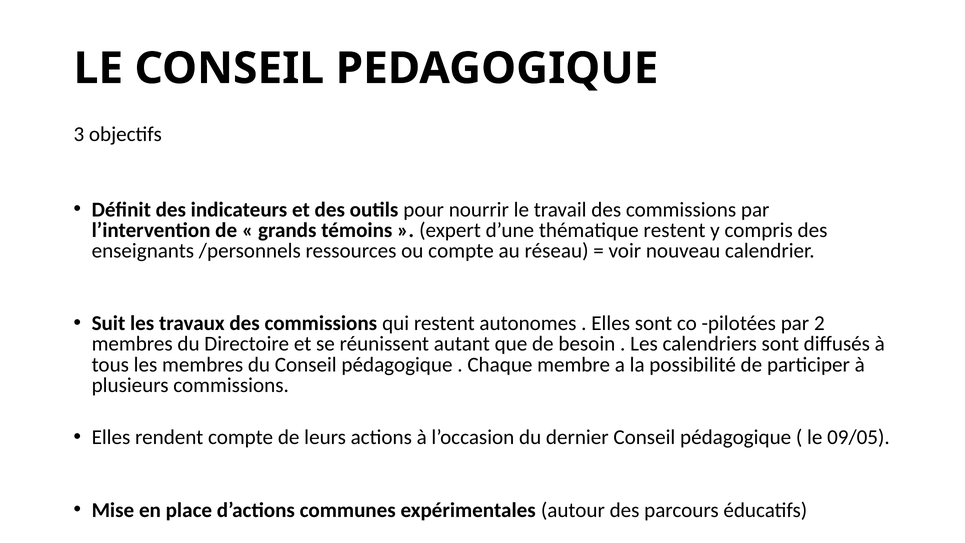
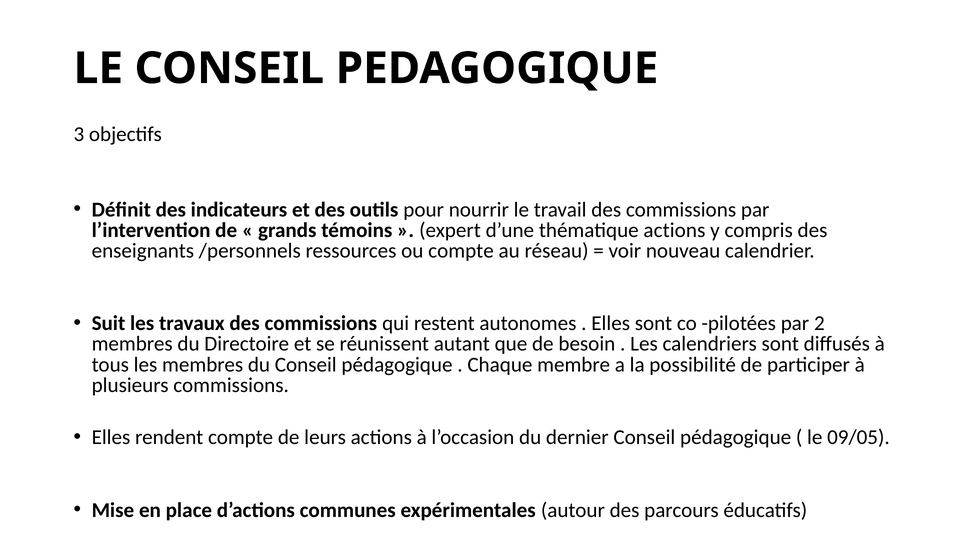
thématique restent: restent -> actions (674, 230)
